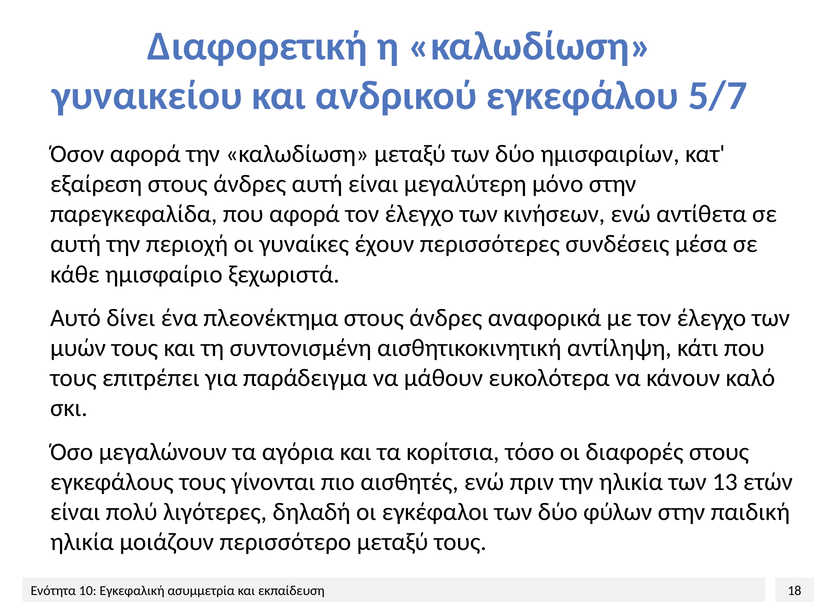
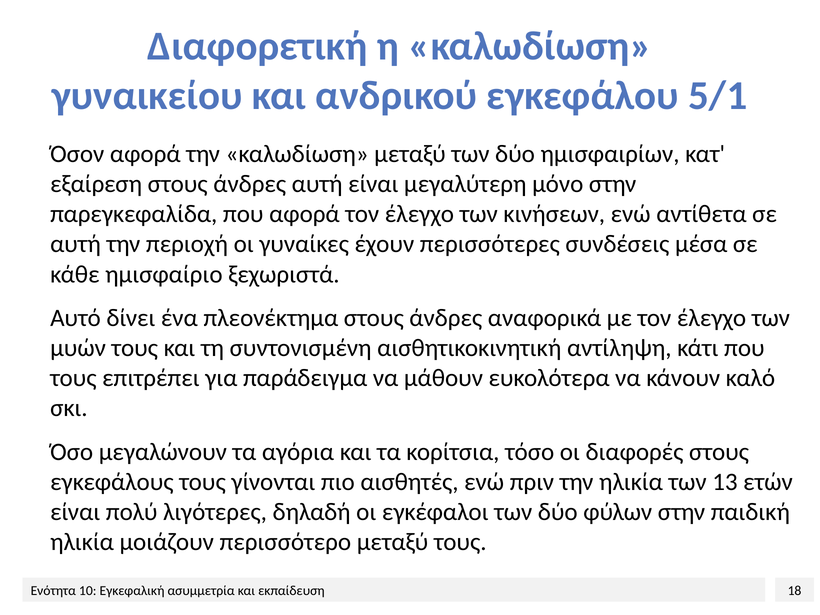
5/7: 5/7 -> 5/1 (718, 96)
